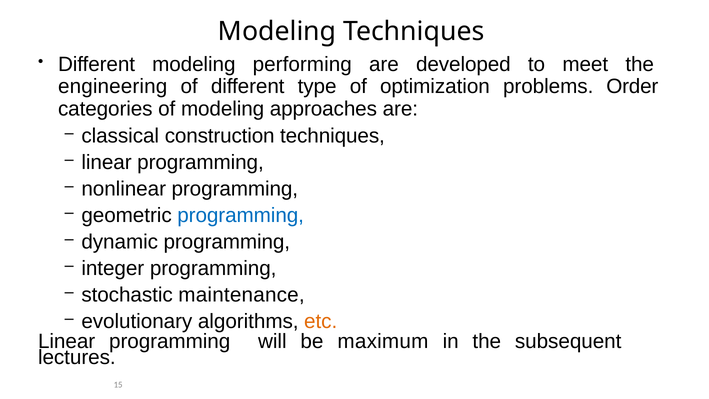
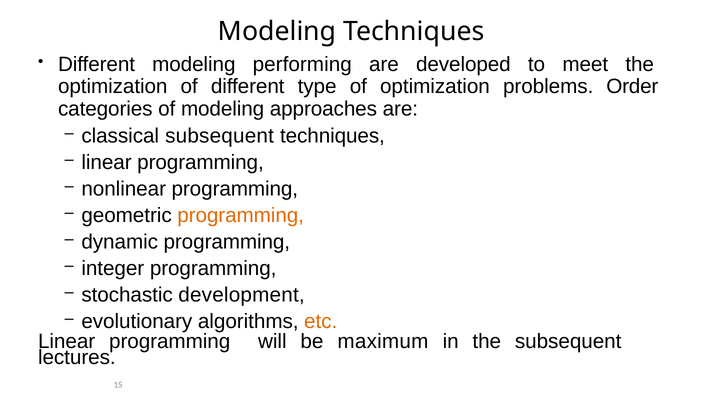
engineering: engineering -> optimization (113, 87)
classical construction: construction -> subsequent (220, 136)
programming colour: blue -> orange (241, 215)
maintenance: maintenance -> development (242, 295)
